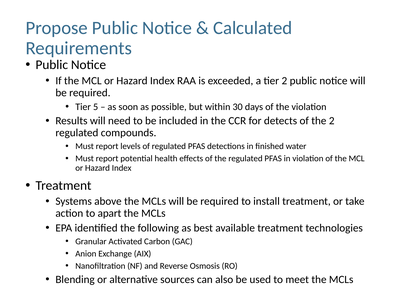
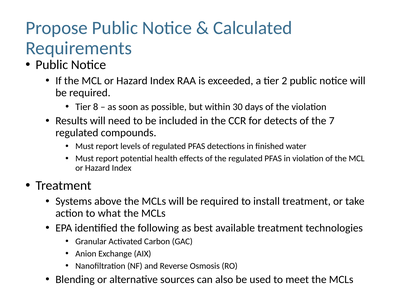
5: 5 -> 8 (96, 107)
the 2: 2 -> 7 (332, 121)
apart: apart -> what (109, 214)
